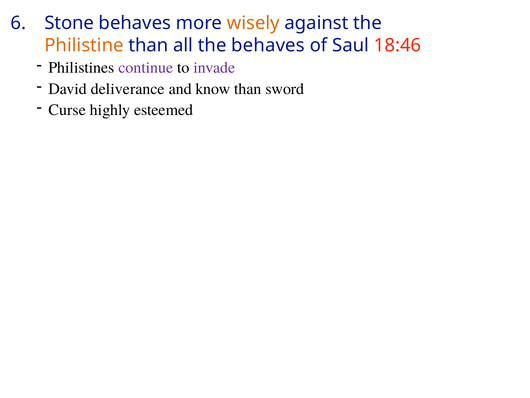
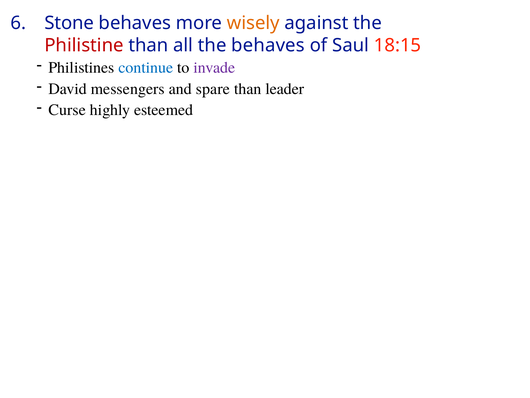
Philistine colour: orange -> red (84, 45)
18:46: 18:46 -> 18:15 (398, 45)
continue colour: purple -> blue (146, 68)
deliverance: deliverance -> messengers (128, 89)
know: know -> spare (213, 89)
sword: sword -> leader (285, 89)
